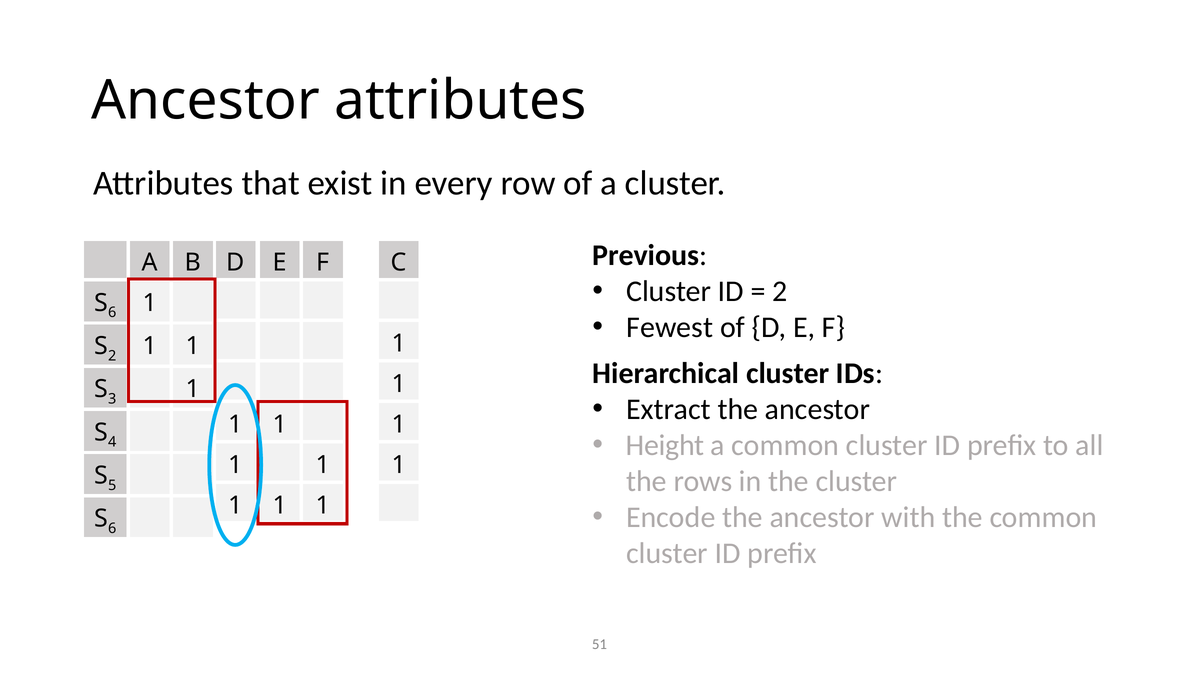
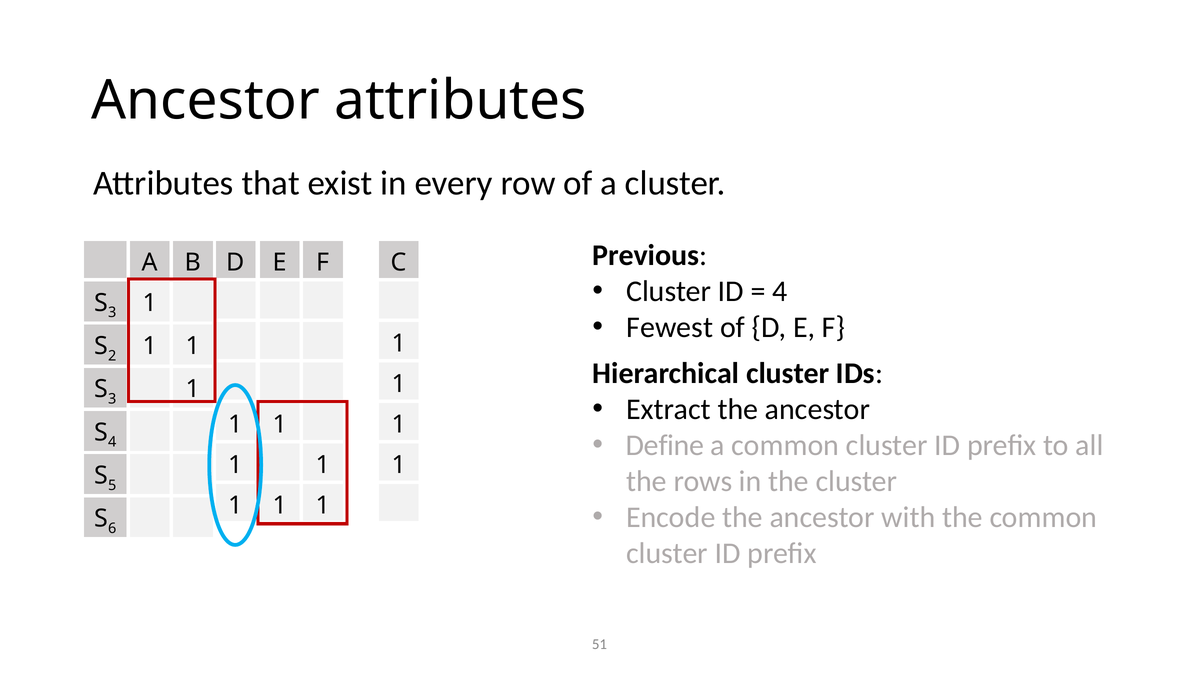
2: 2 -> 4 (780, 291)
6: 6 -> 3 (112, 312)
Height: Height -> Define (665, 445)
